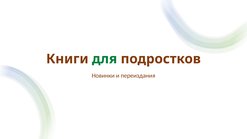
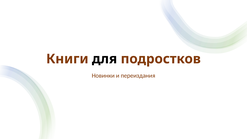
для colour: green -> black (105, 59)
